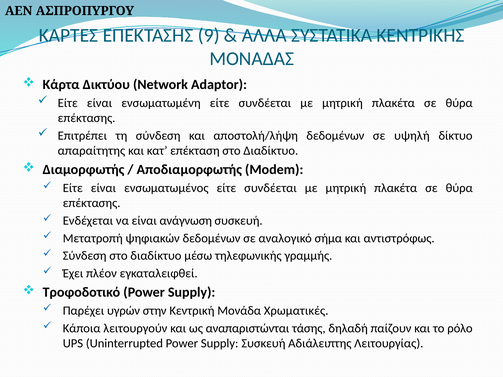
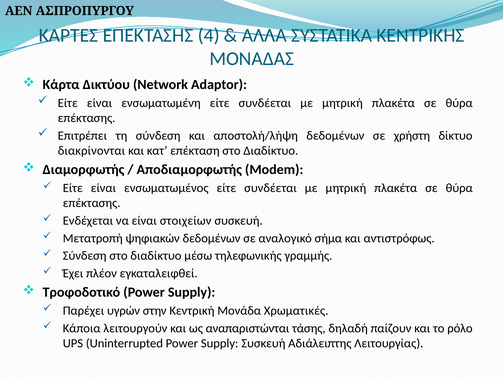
9: 9 -> 4 (209, 35)
υψηλή: υψηλή -> χρήστη (412, 136)
απαραίτητης: απαραίτητης -> διακρίνονται (91, 151)
ανάγνωση: ανάγνωση -> στοιχείων (186, 221)
